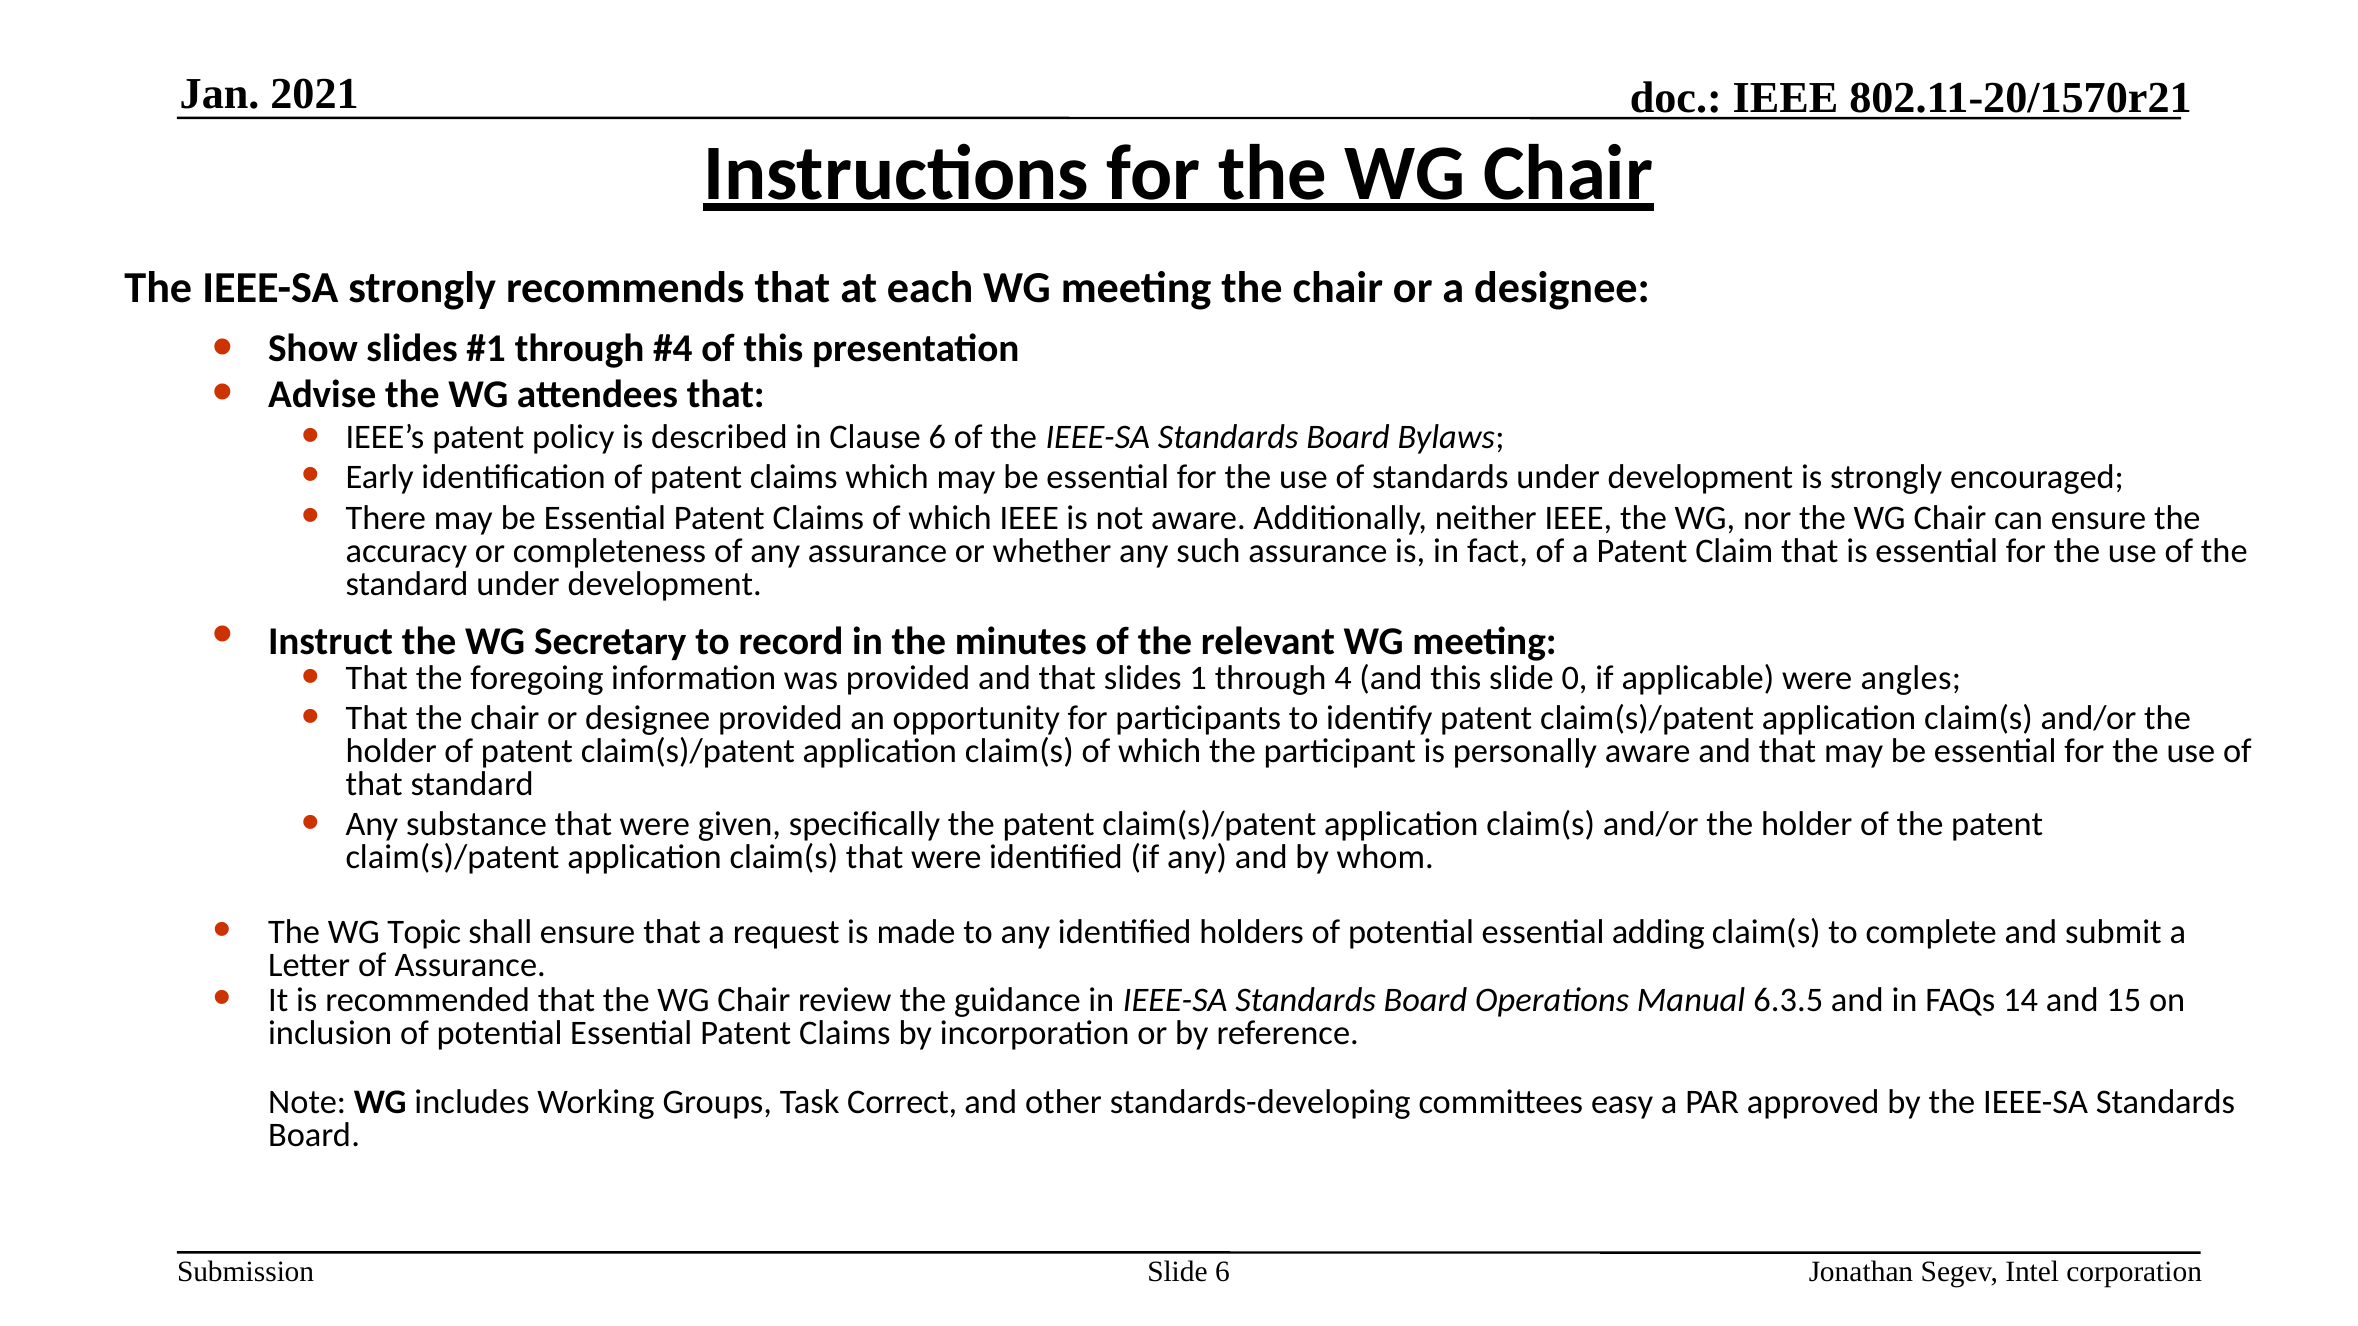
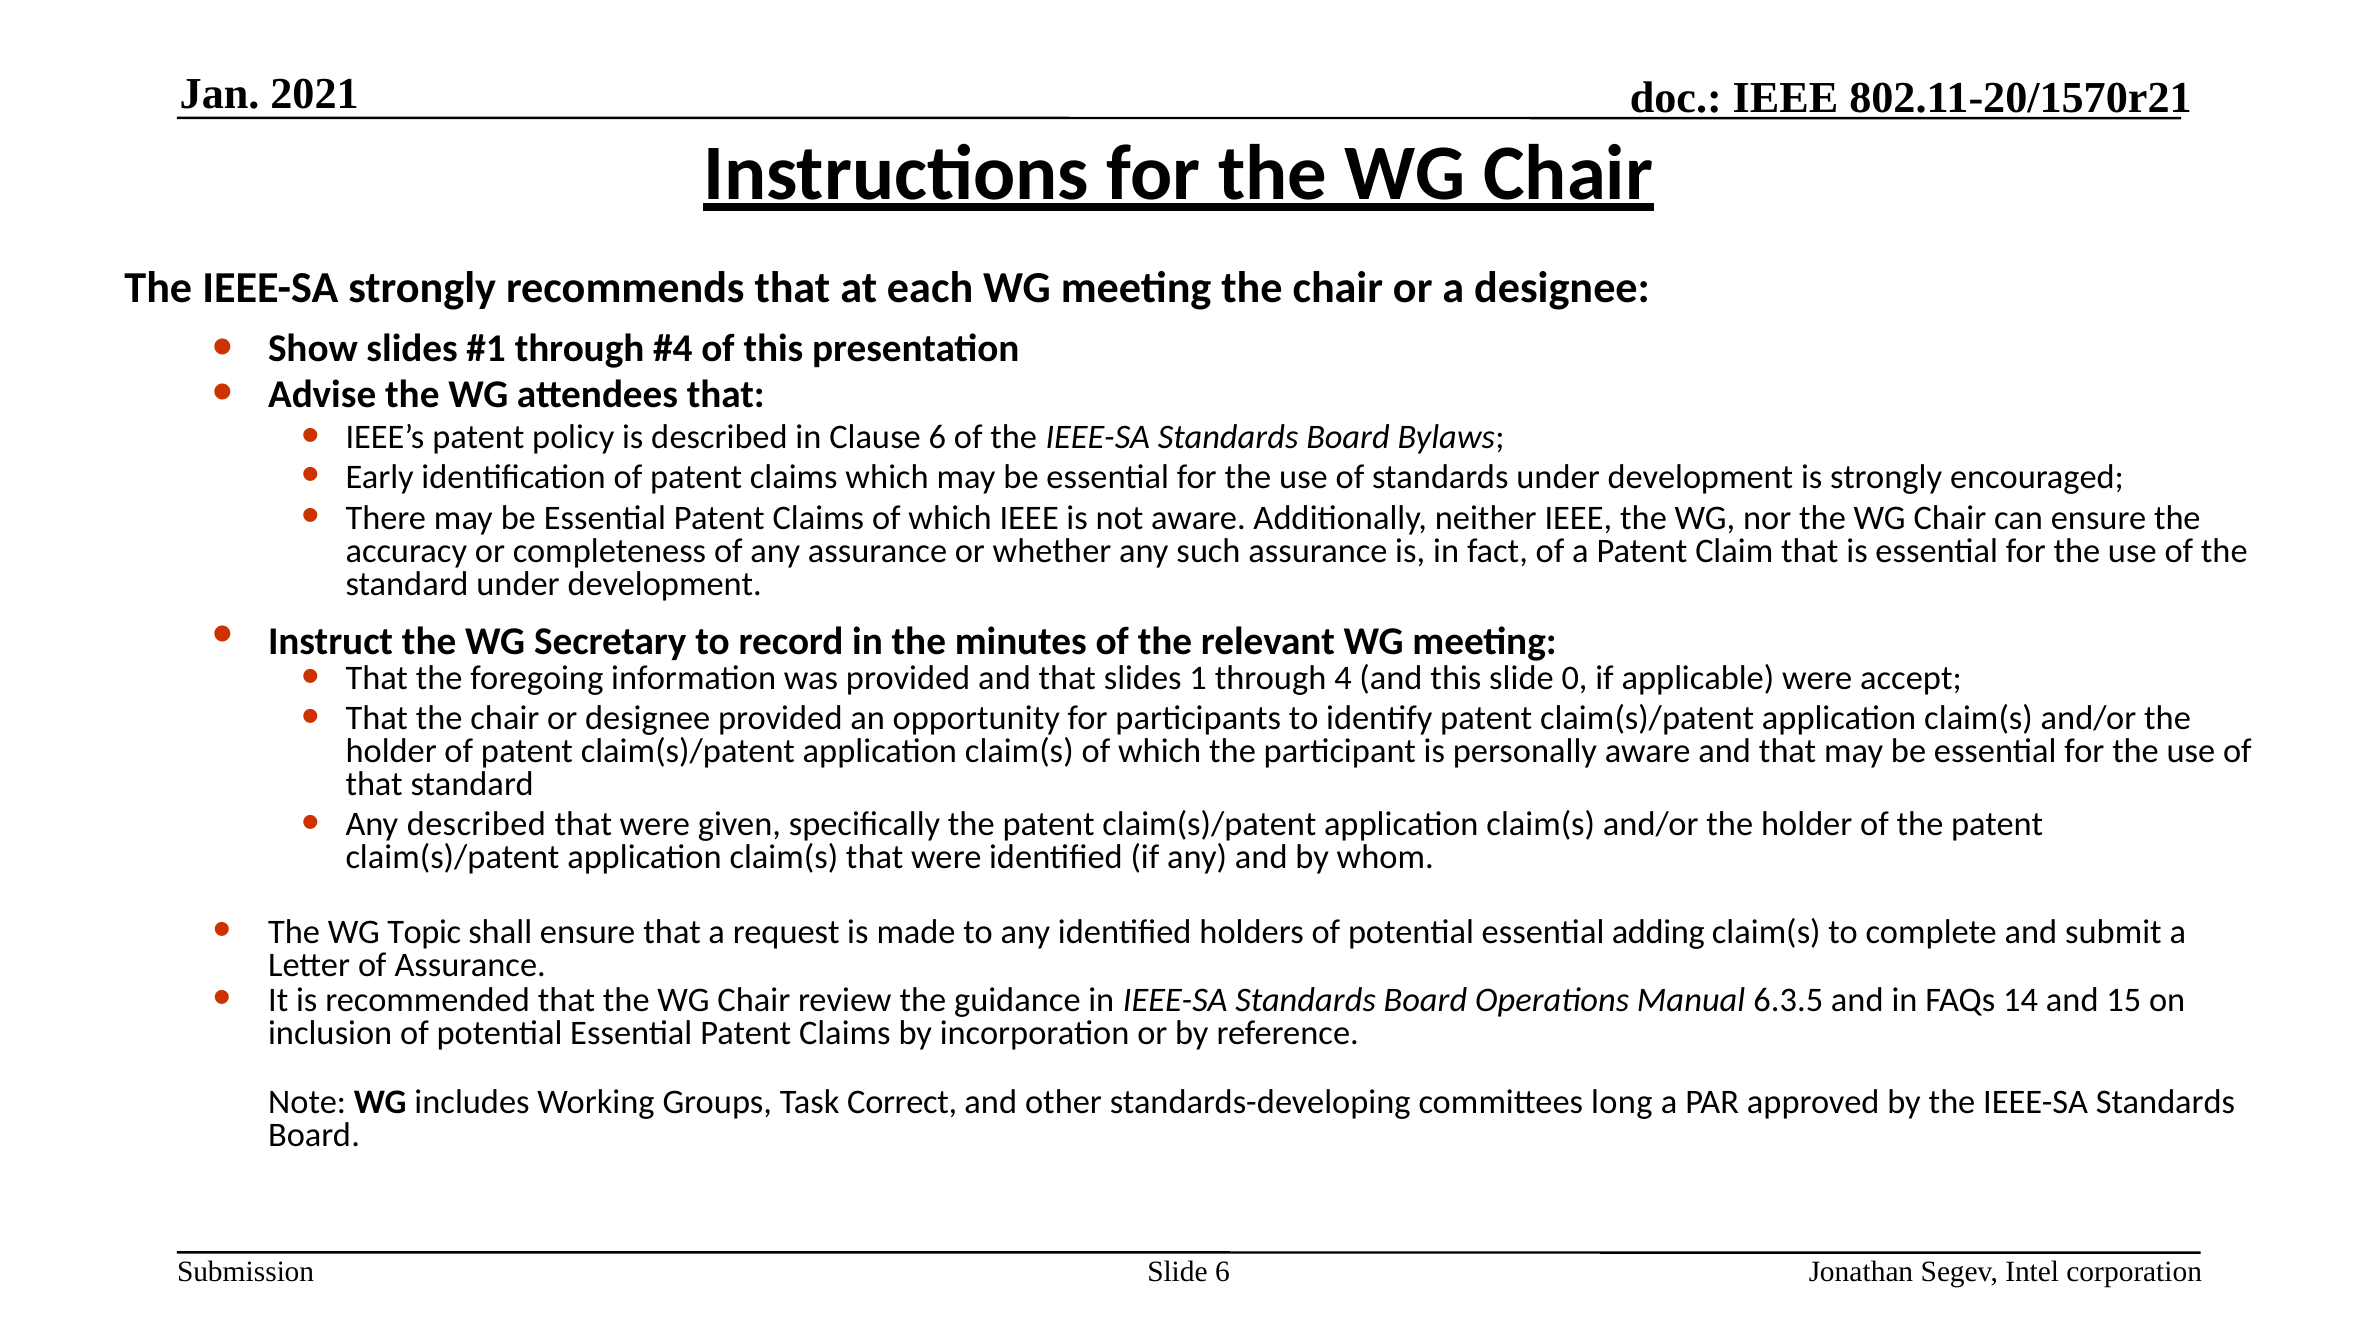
angles: angles -> accept (1911, 679)
Any substance: substance -> described (476, 825)
easy: easy -> long (1622, 1102)
